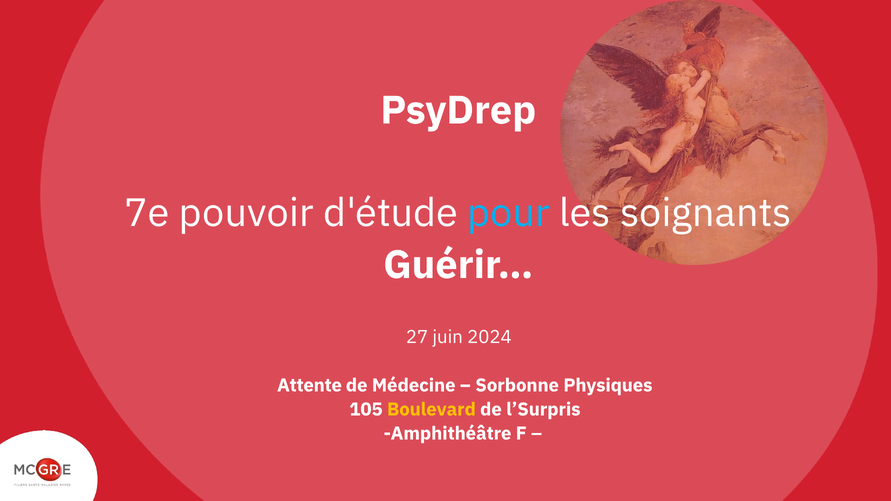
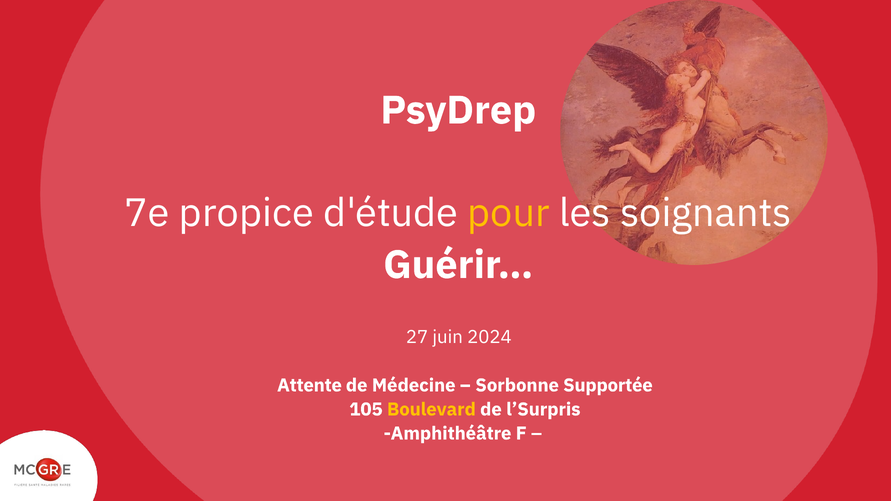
pouvoir: pouvoir -> propice (246, 214)
pour colour: light blue -> yellow (509, 214)
Physiques: Physiques -> Supportée (608, 385)
